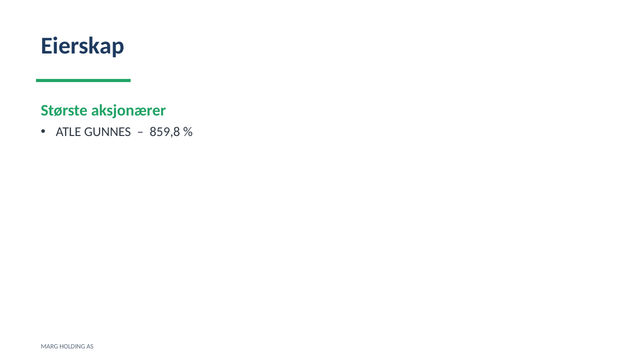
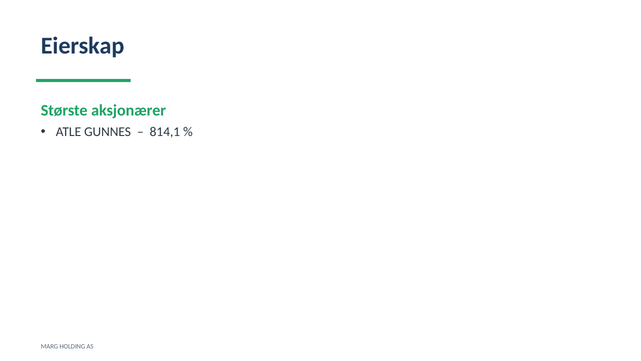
859,8: 859,8 -> 814,1 (165, 132)
